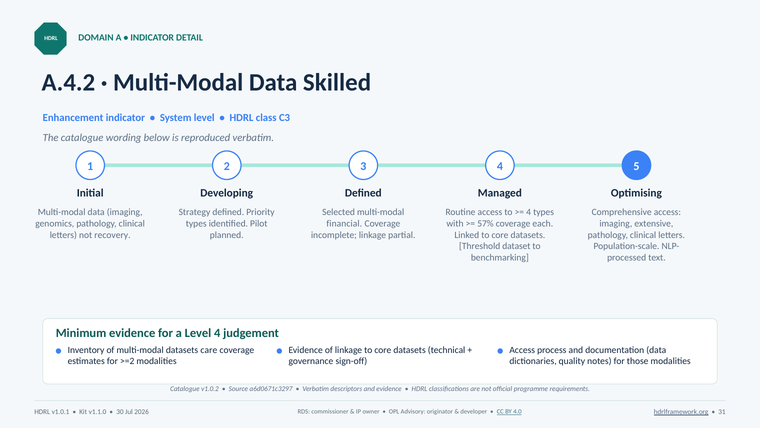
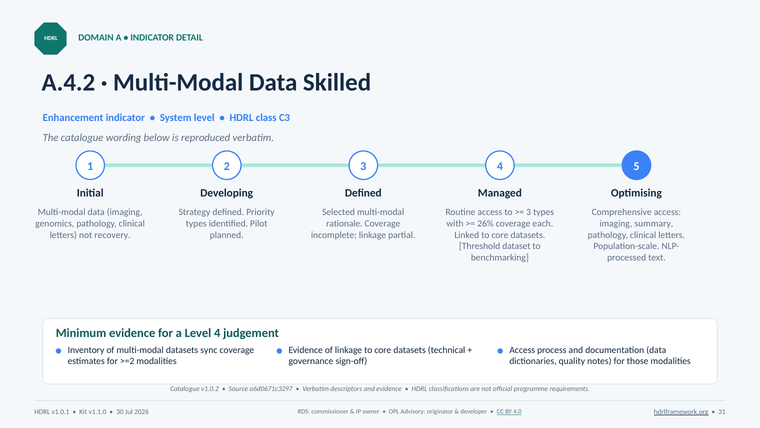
4: 4 -> 3 (529, 212)
financial: financial -> rationale (344, 223)
57%: 57% -> 26% (485, 223)
extensive: extensive -> summary (654, 223)
care: care -> sync (209, 350)
